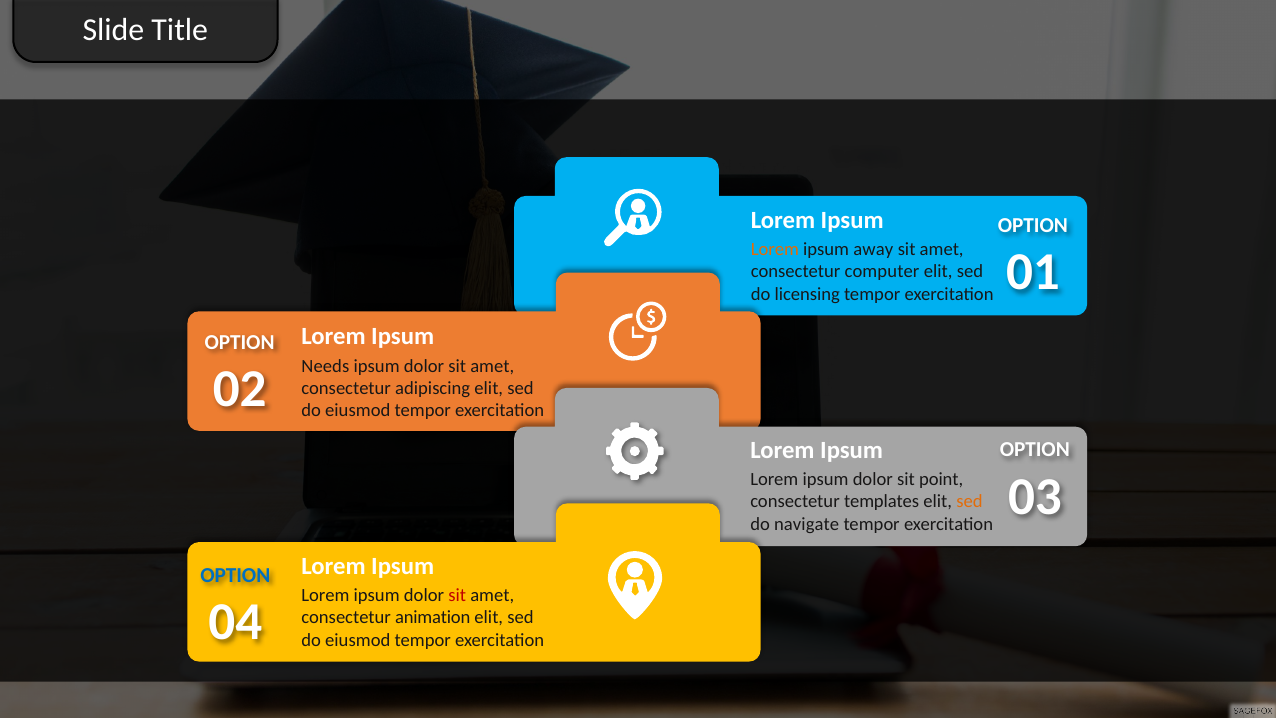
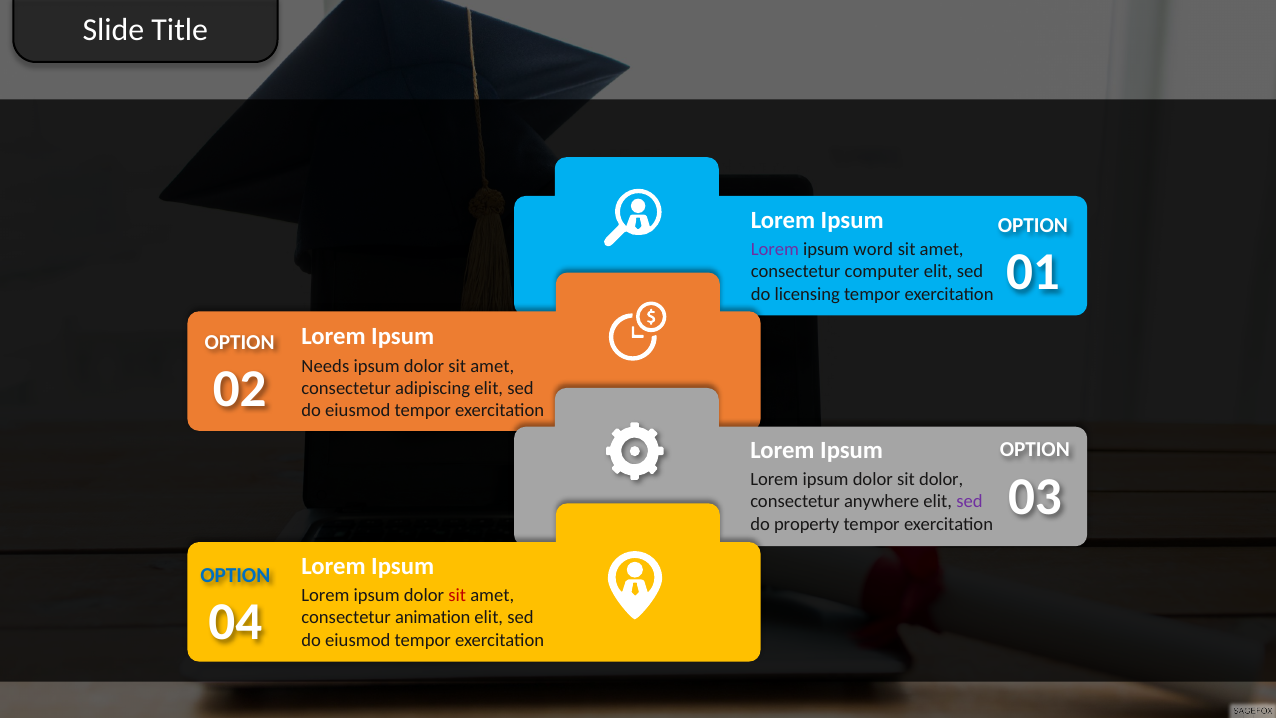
Lorem colour: orange -> purple (775, 249)
away: away -> word (873, 249)
sit point: point -> dolor (941, 479)
templates: templates -> anywhere (882, 502)
sed colour: orange -> purple (969, 502)
navigate: navigate -> property (807, 524)
